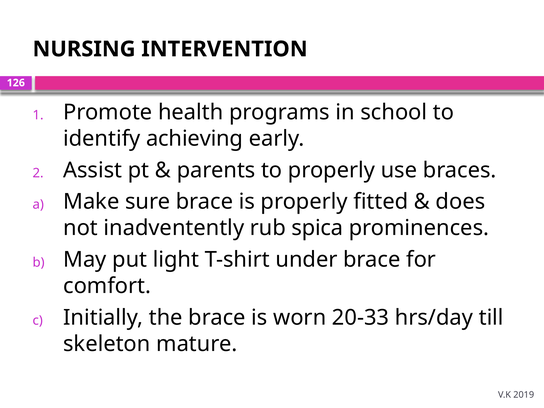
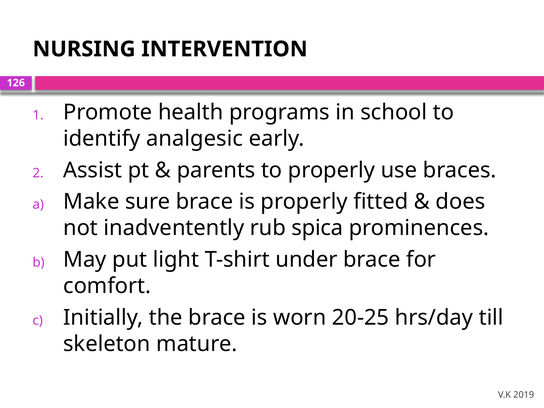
achieving: achieving -> analgesic (195, 139)
20-33: 20-33 -> 20-25 (361, 318)
